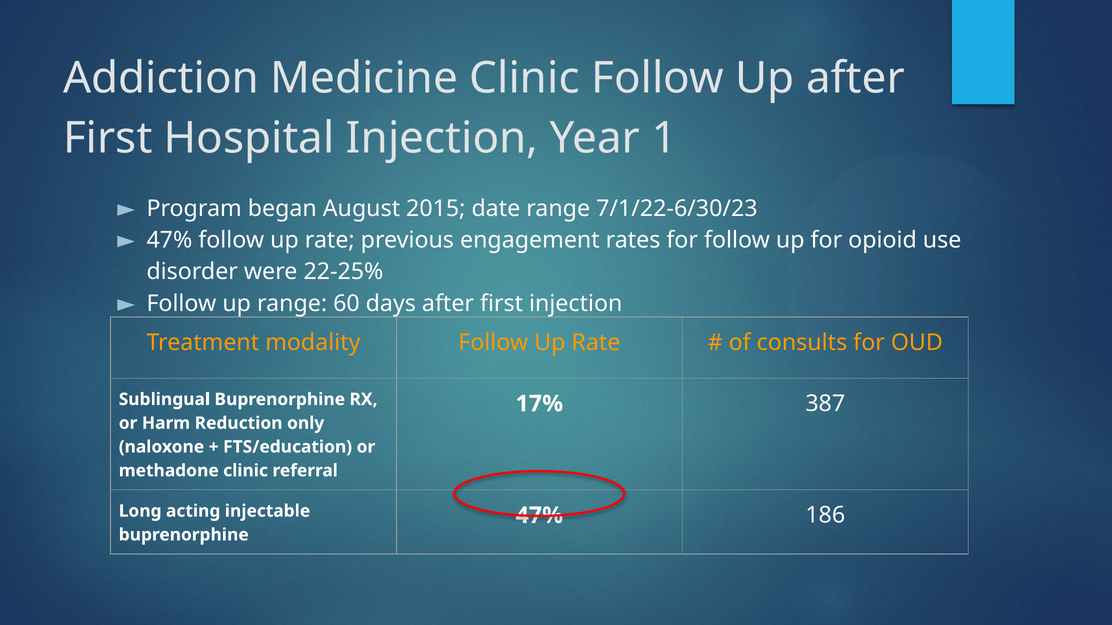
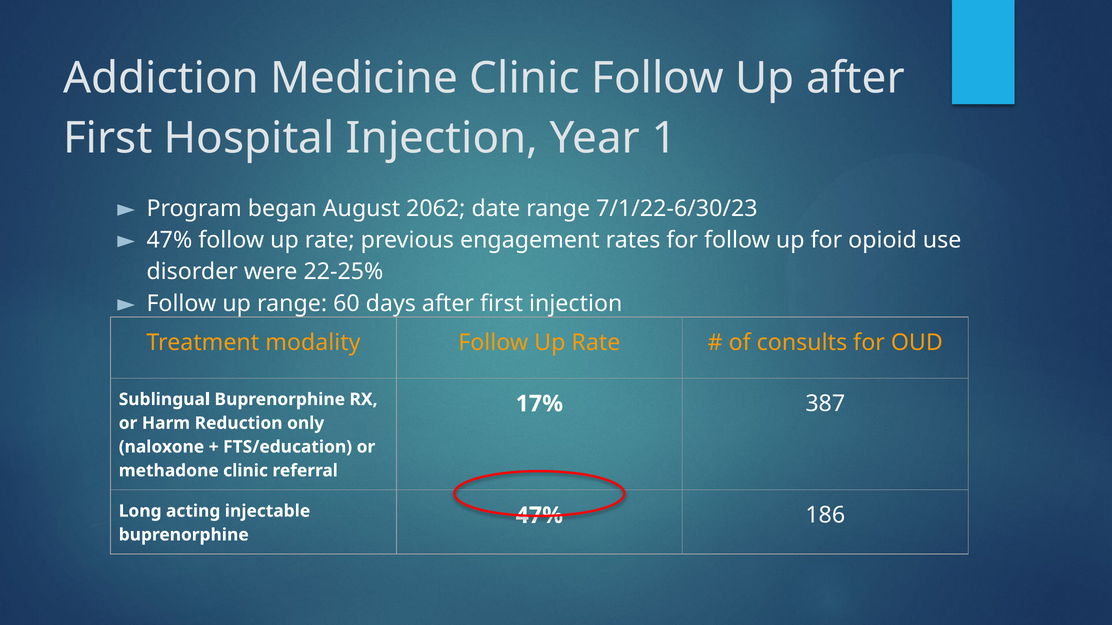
2015: 2015 -> 2062 (436, 209)
